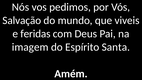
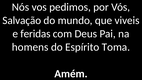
imagem: imagem -> homens (30, 47)
Santa: Santa -> Toma (116, 47)
